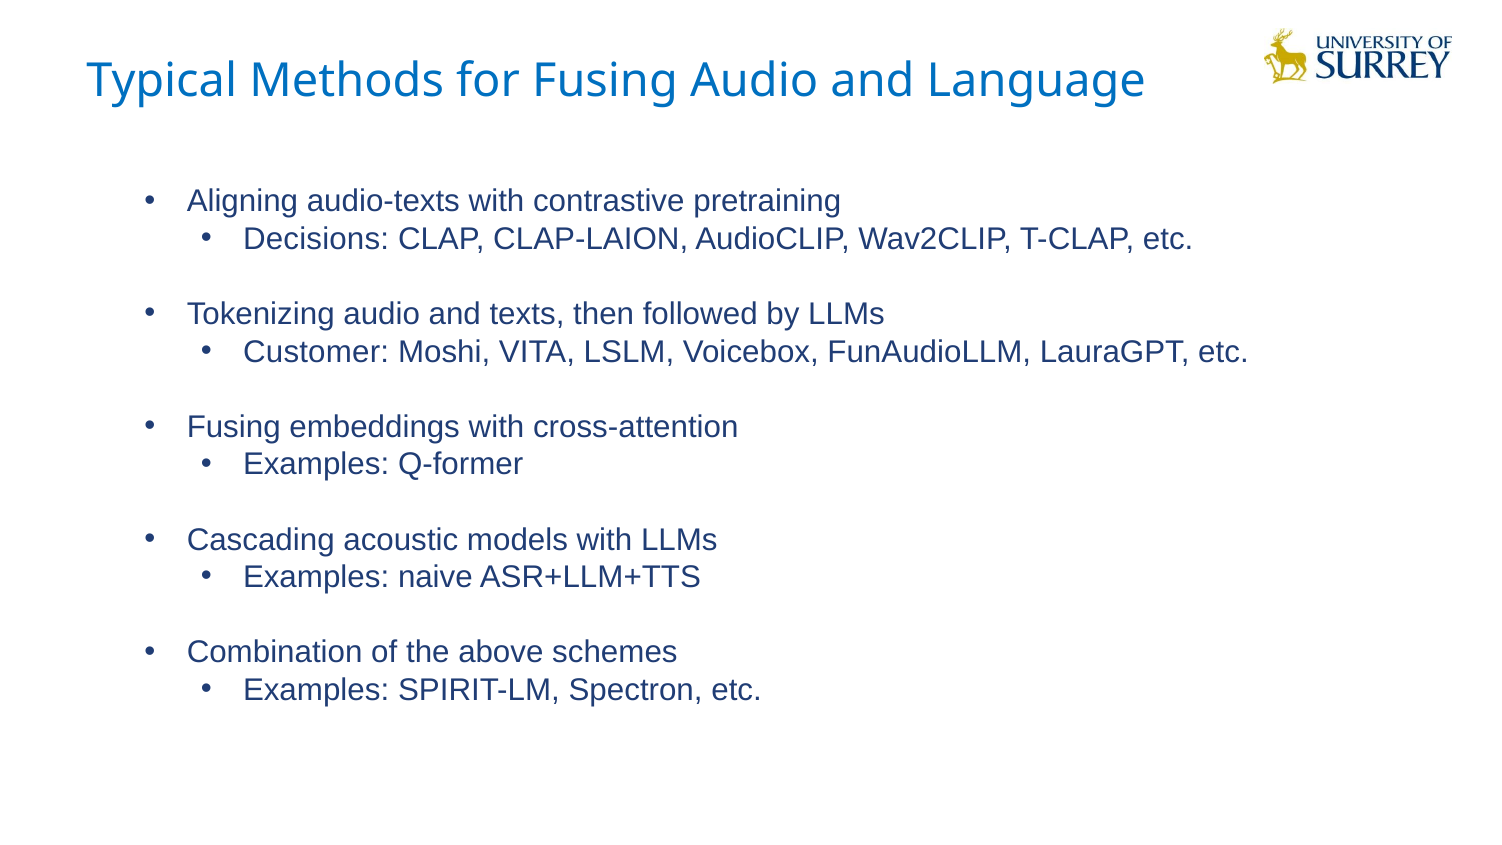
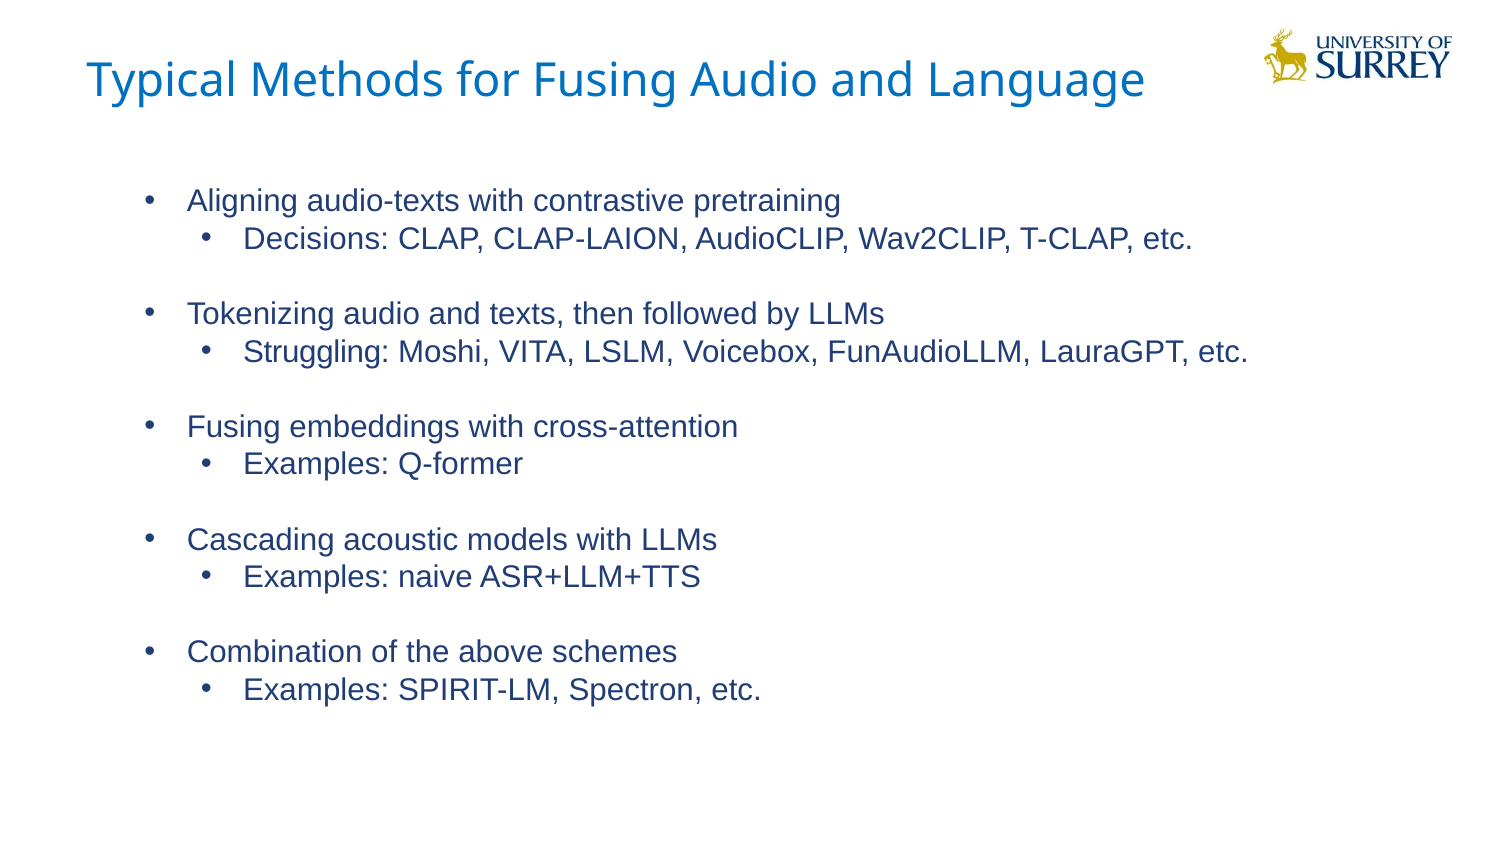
Customer: Customer -> Struggling (316, 352)
